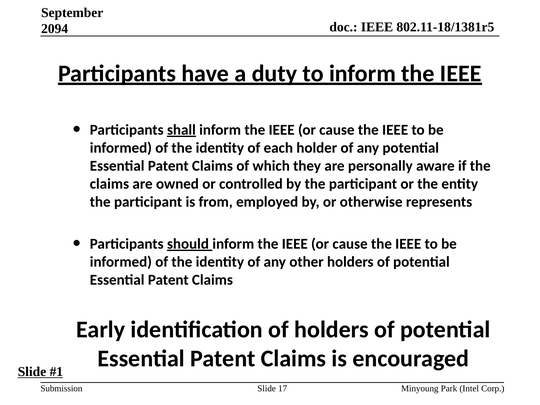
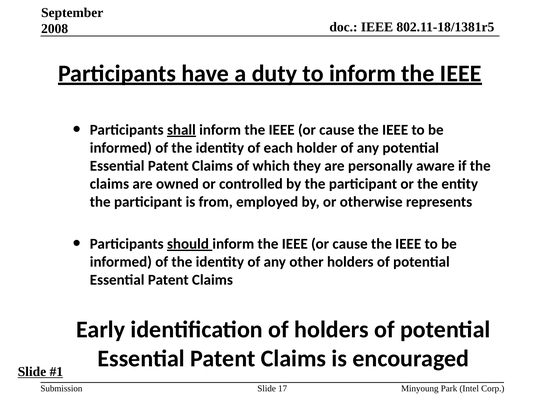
2094: 2094 -> 2008 (55, 29)
